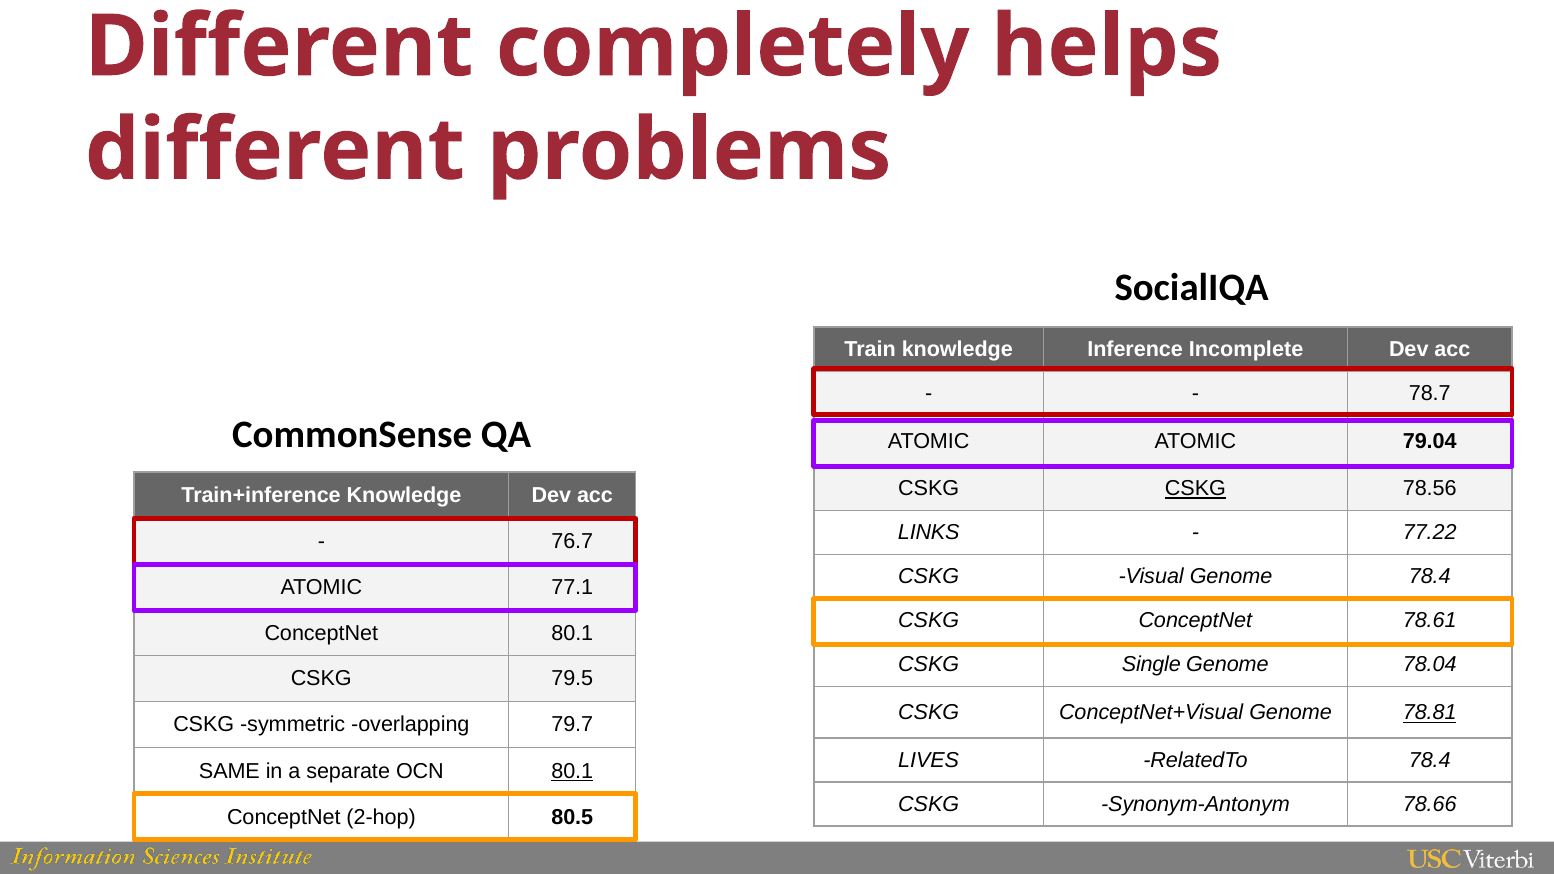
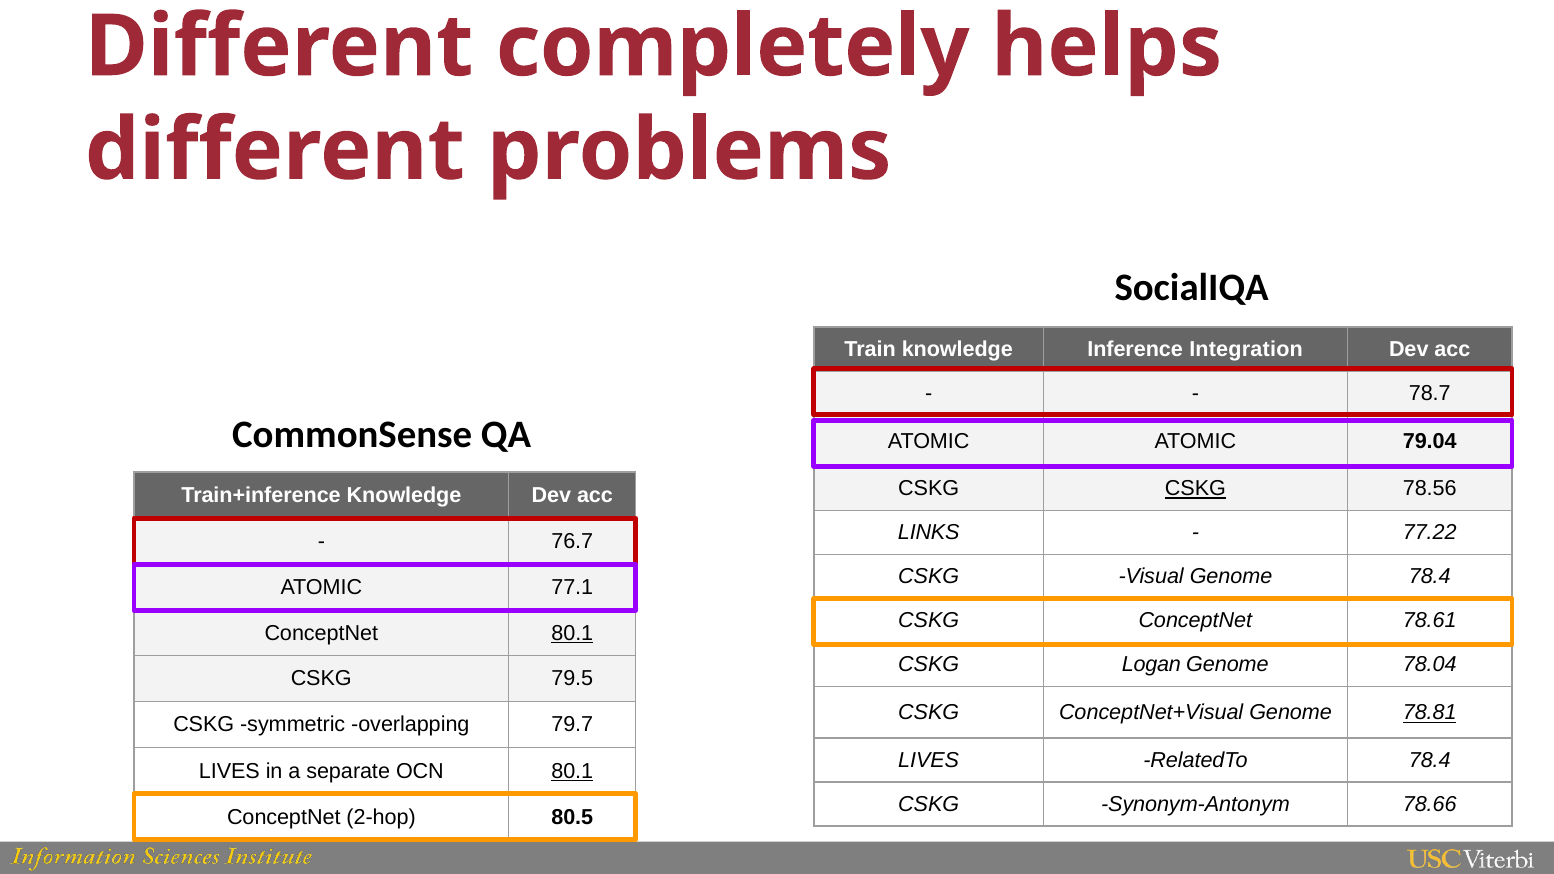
Incomplete: Incomplete -> Integration (1246, 349)
80.1 underline: none -> present (572, 633)
Single: Single -> Logan (1151, 665)
SAME: SAME -> LIVES (229, 771)
